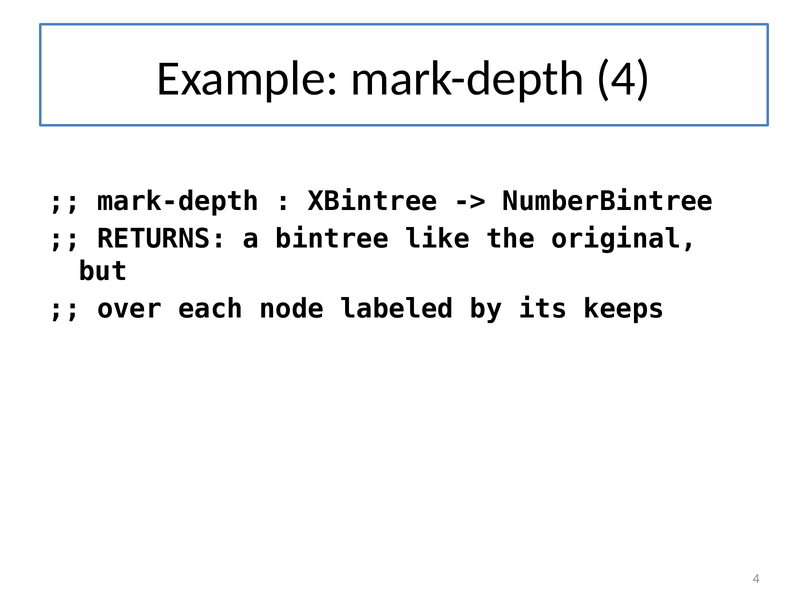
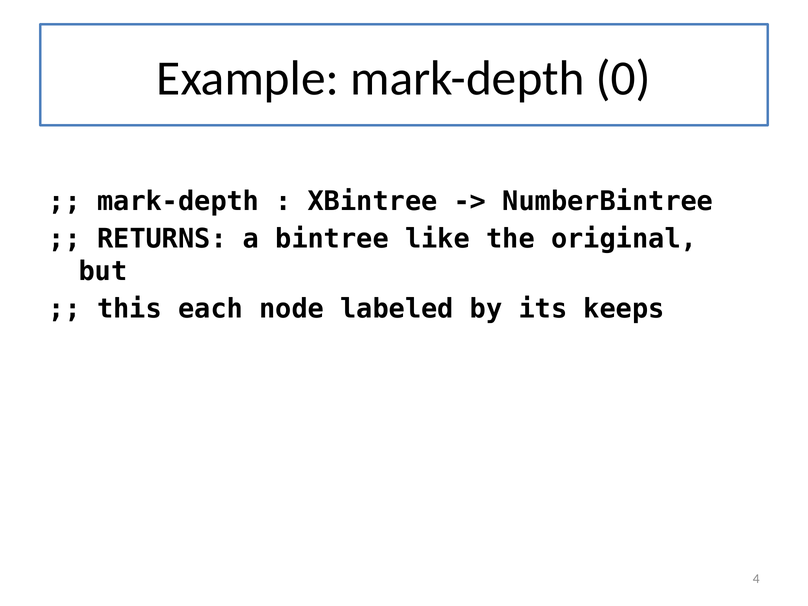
mark-depth 4: 4 -> 0 (623, 78)
over: over -> this (130, 309)
